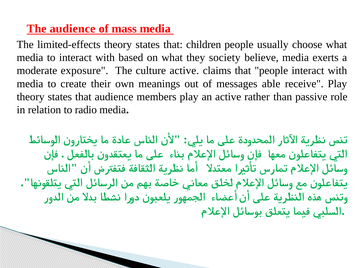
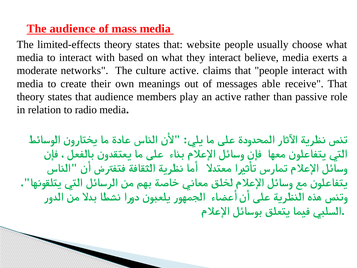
children: children -> website (204, 44)
they society: society -> interact (225, 57)
exposure: exposure -> networks (85, 70)
receive Play: Play -> That (337, 84)
